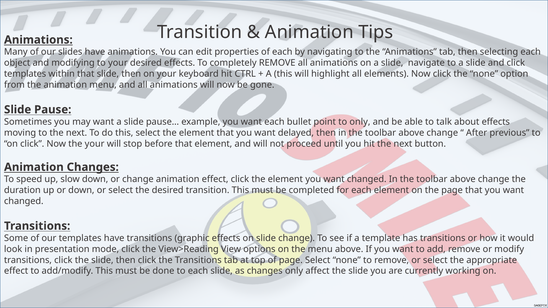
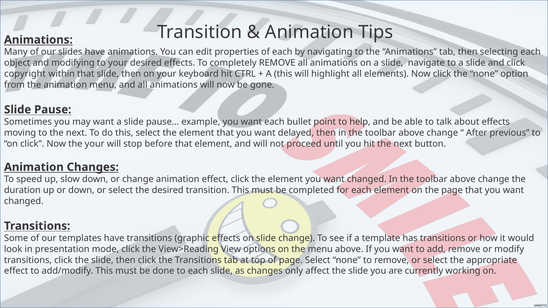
templates: templates -> copyright (25, 74)
to only: only -> help (360, 122)
